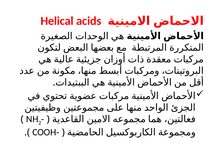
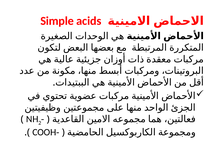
Helical: Helical -> Simple (57, 21)
